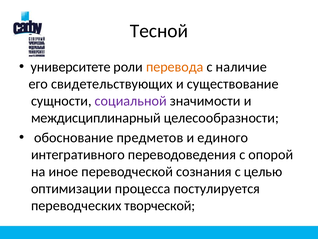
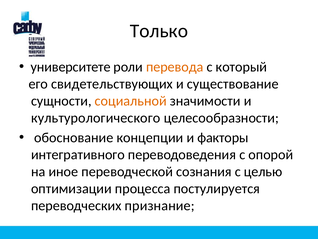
Тесной: Тесной -> Только (159, 31)
наличие: наличие -> который (241, 67)
социальной colour: purple -> orange (131, 101)
междисциплинарный: междисциплинарный -> культурологического (96, 118)
предметов: предметов -> концепции (150, 137)
единого: единого -> факторы (223, 137)
творческой: творческой -> признание (160, 205)
